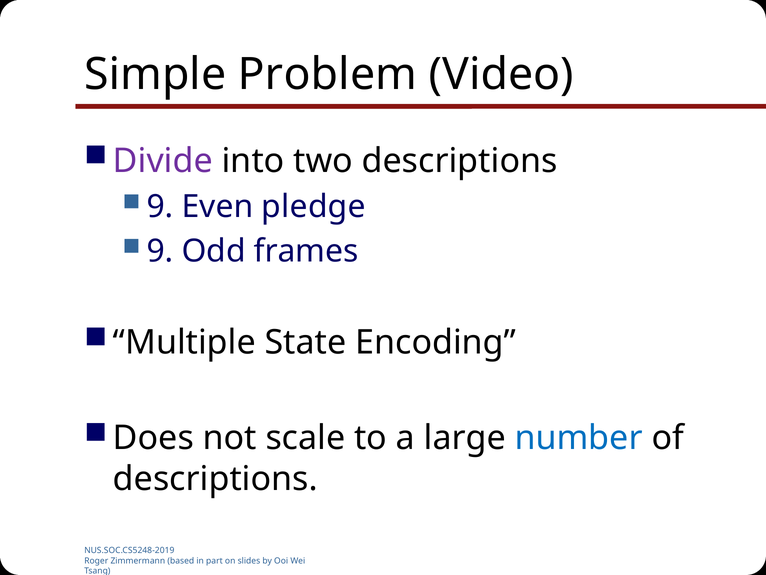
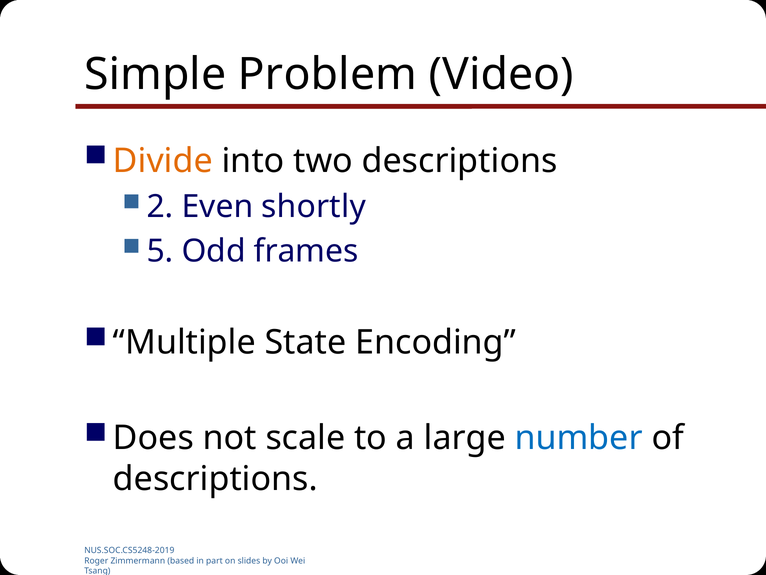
Divide colour: purple -> orange (163, 161)
9: 9 -> 2 (160, 207)
pledge: pledge -> shortly (314, 207)
9: 9 -> 5 (160, 251)
